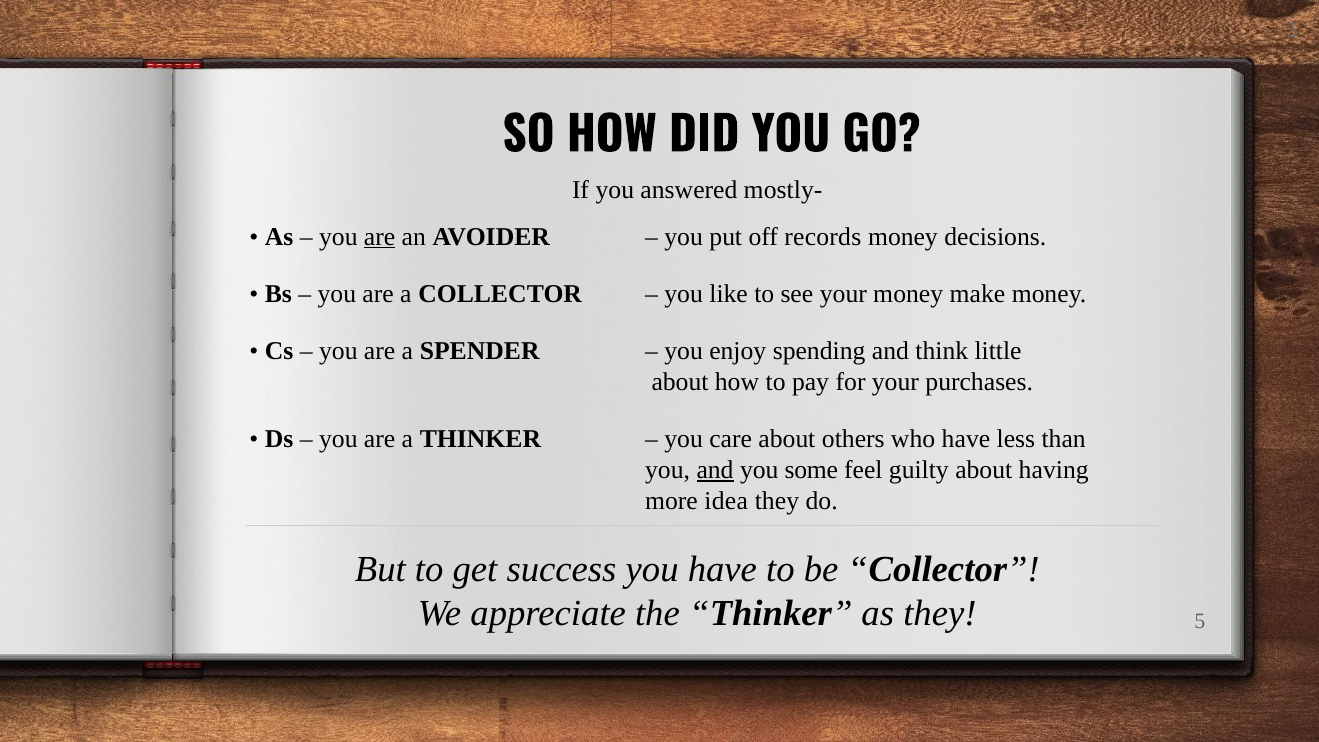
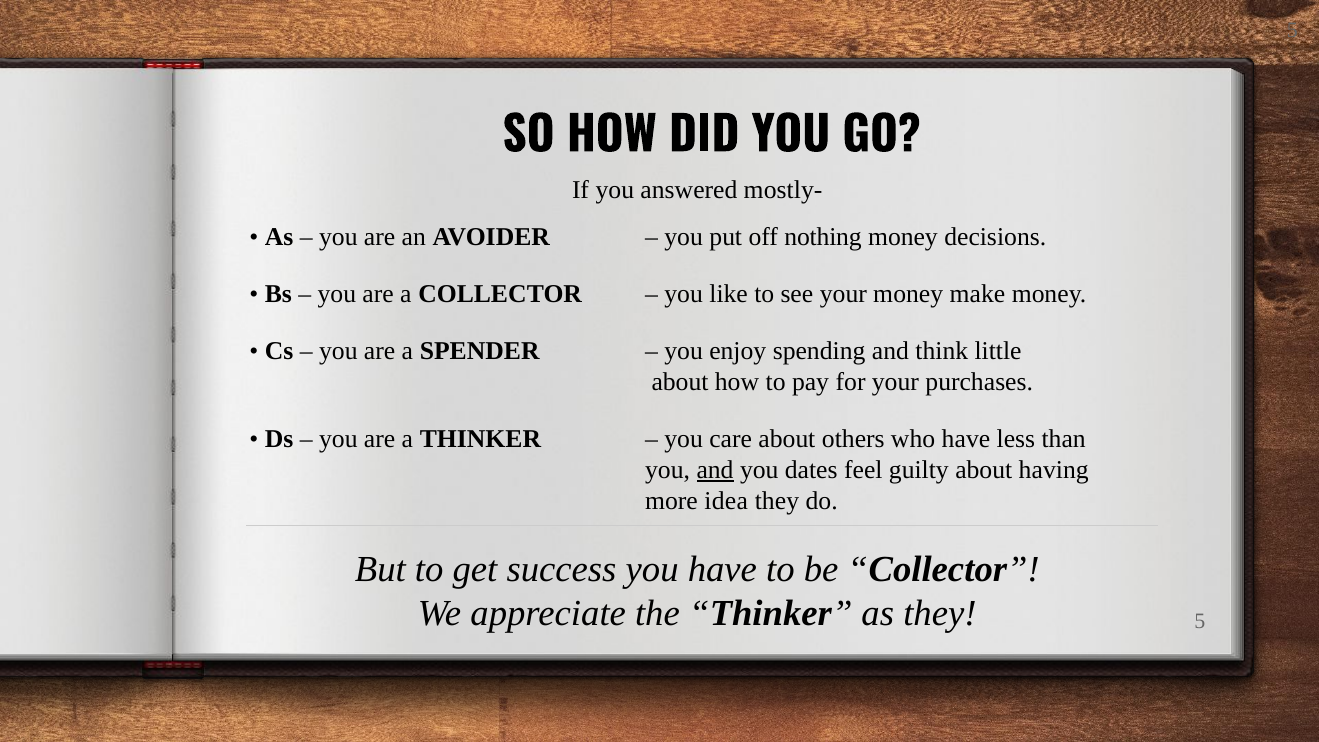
are underline: present -> none (380, 237)
records: records -> nothing (823, 237)
some: some -> dates (811, 470)
